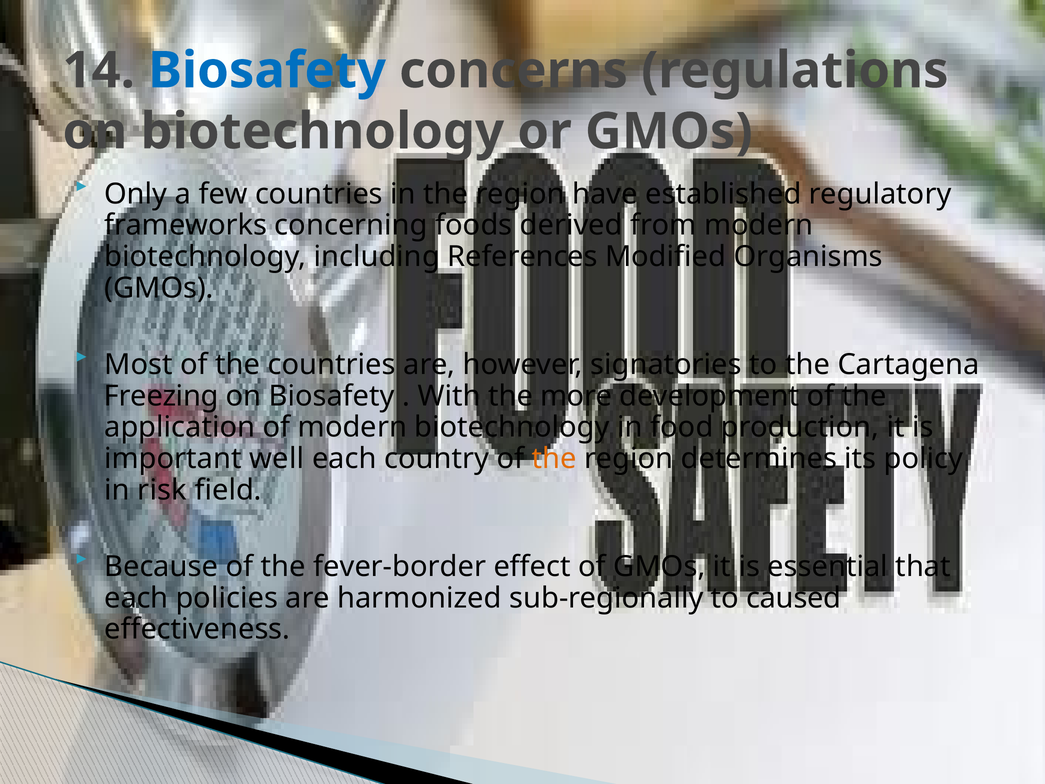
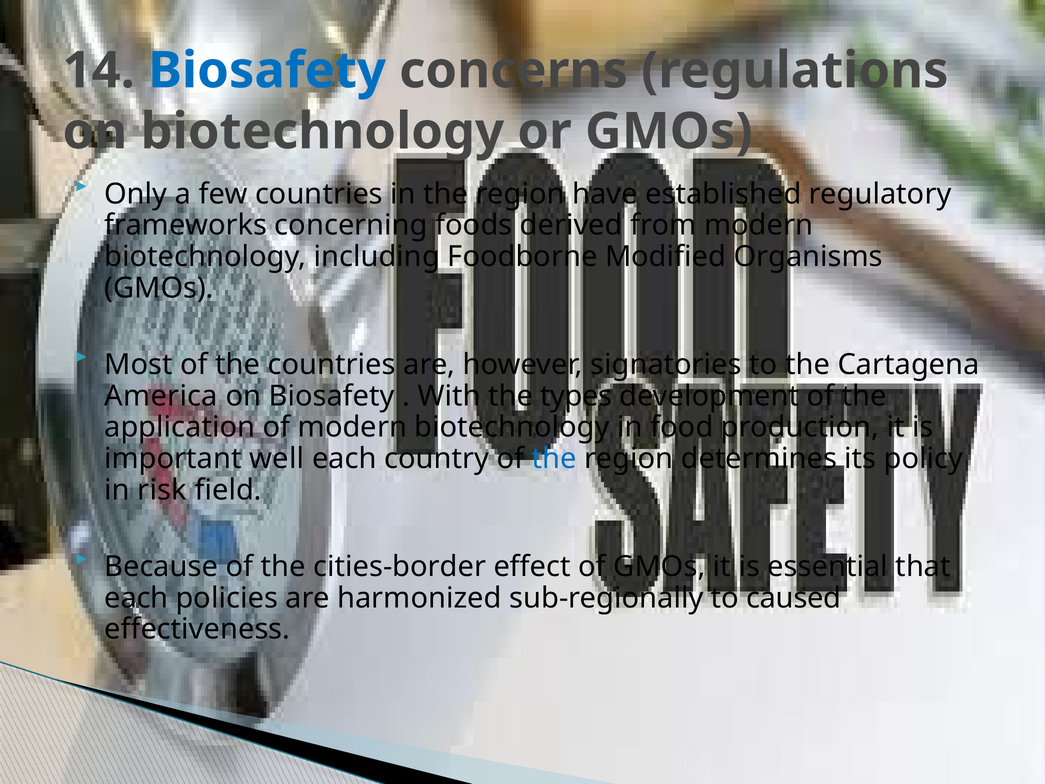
References: References -> Foodborne (522, 257)
Freezing: Freezing -> America (161, 396)
more: more -> types (576, 396)
the colour: orange -> blue (554, 459)
fever-border: fever-border -> cities-border (400, 566)
